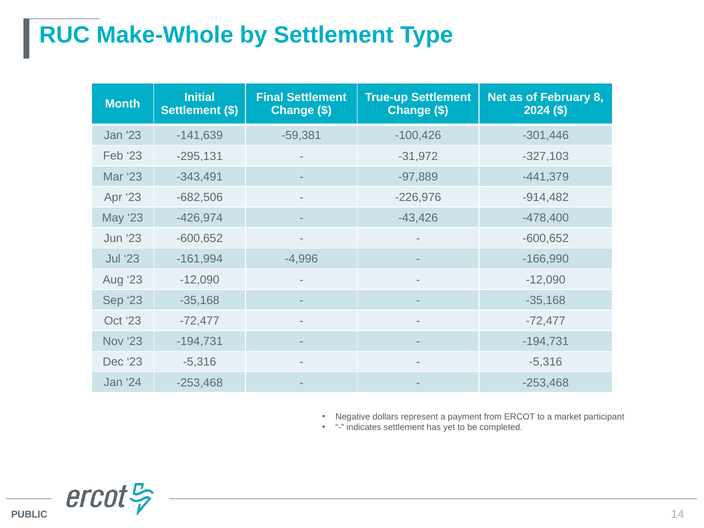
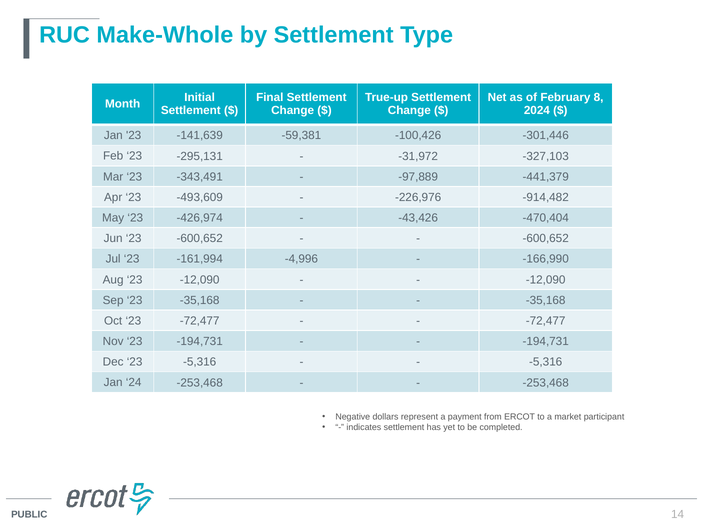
-682,506: -682,506 -> -493,609 (200, 197)
-478,400: -478,400 -> -470,404 (546, 218)
